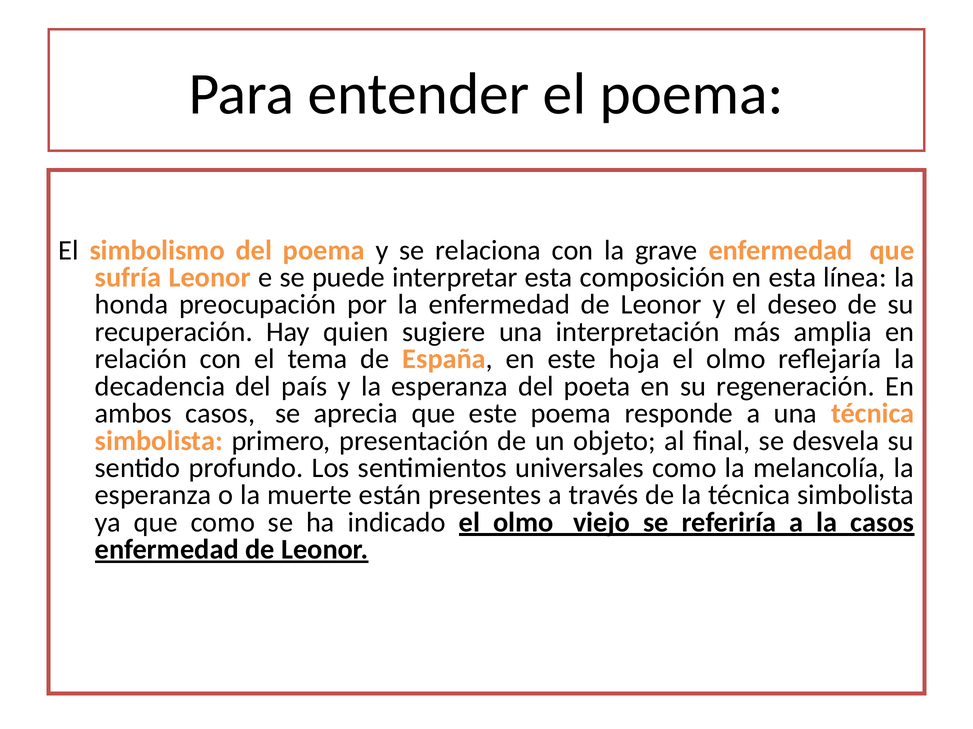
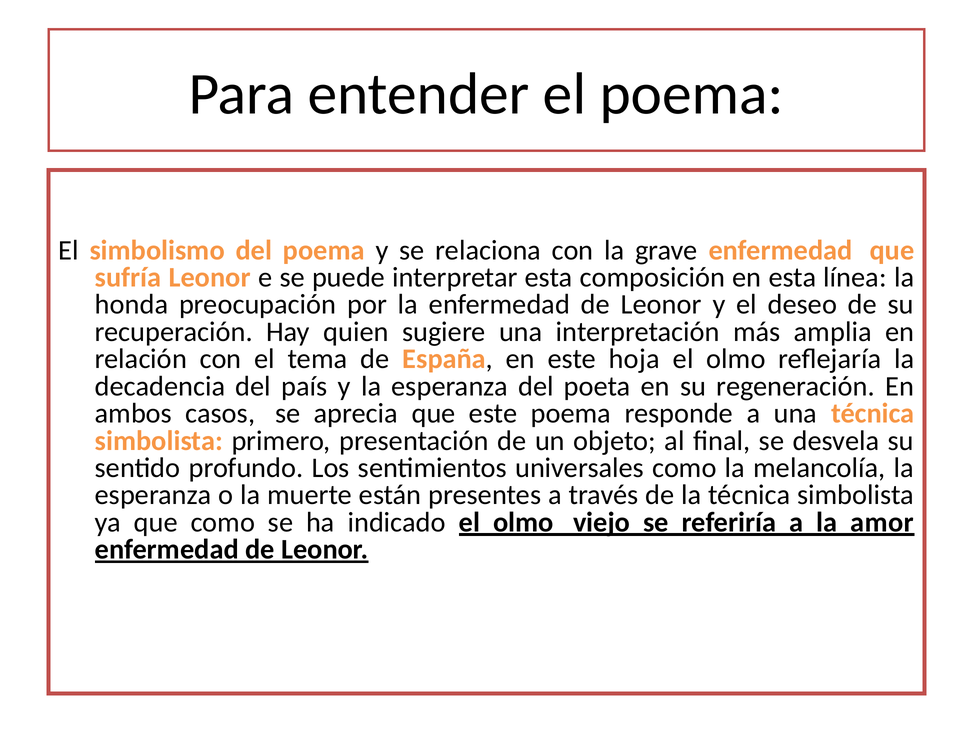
la casos: casos -> amor (882, 523)
